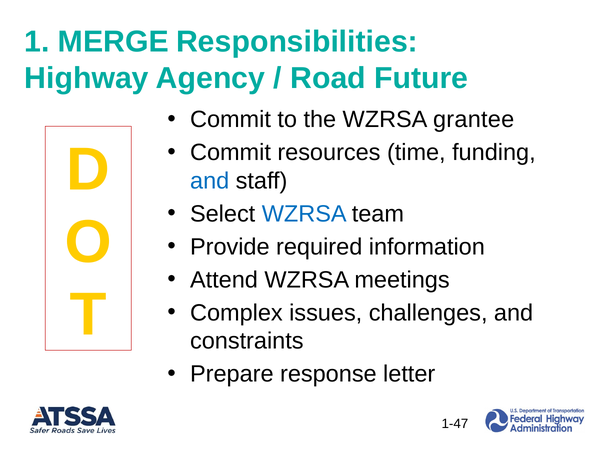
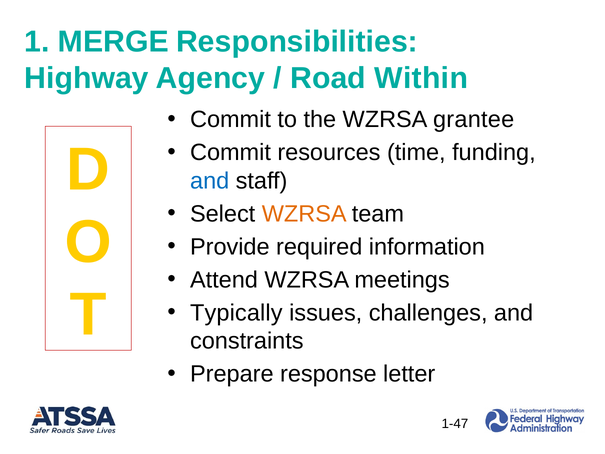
Future: Future -> Within (421, 78)
WZRSA colour: blue -> orange (304, 214)
Complex: Complex -> Typically (236, 313)
